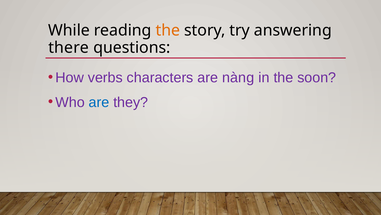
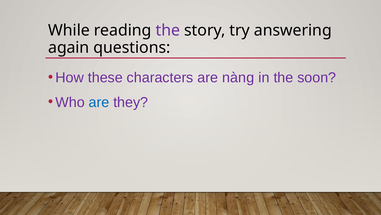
the colour: orange -> purple (168, 30)
there: there -> again (69, 47)
verbs: verbs -> these (105, 77)
